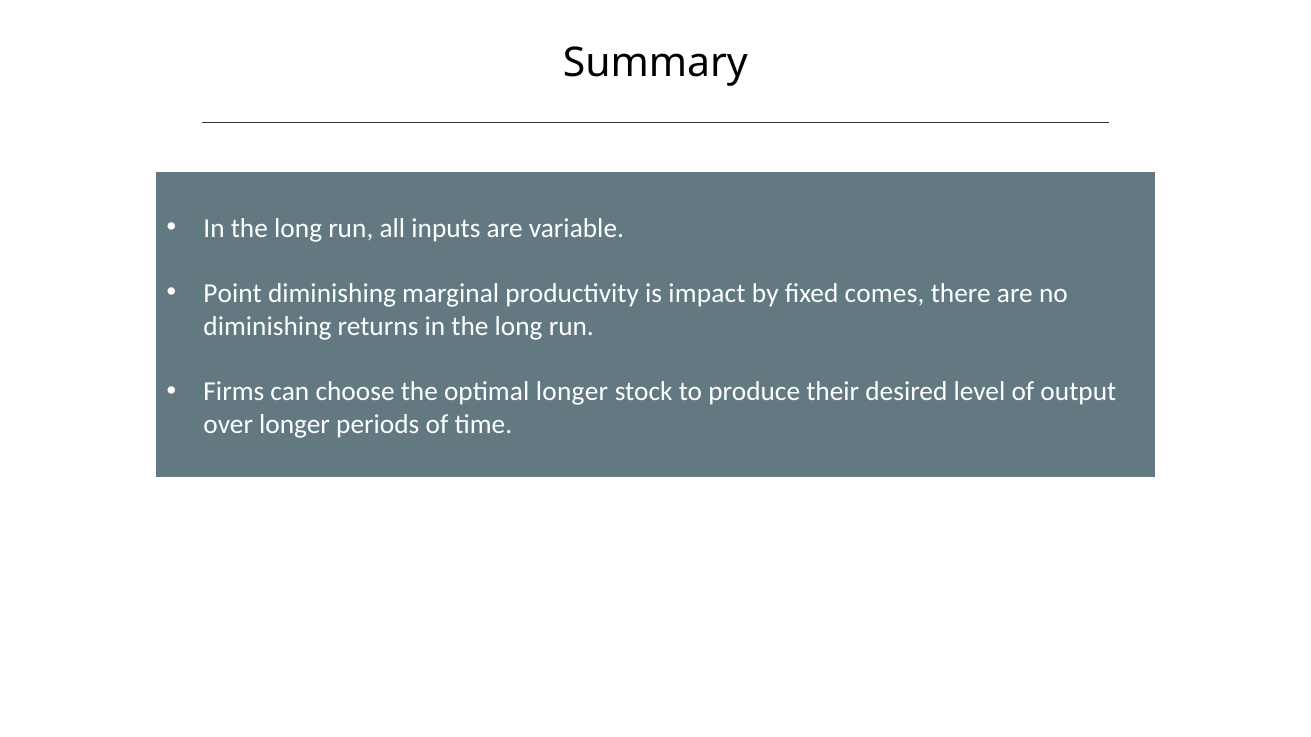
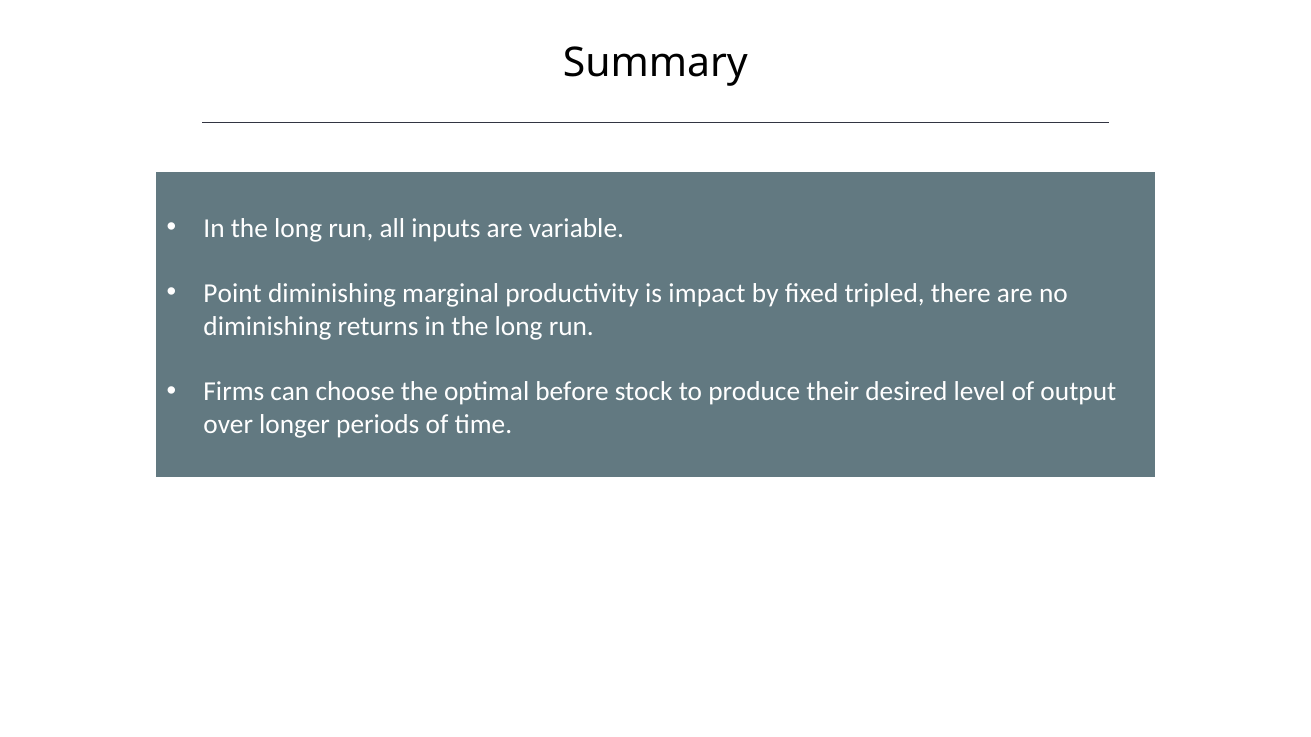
comes: comes -> tripled (885, 294)
optimal longer: longer -> before (572, 392)
